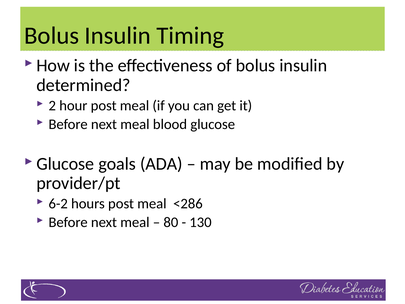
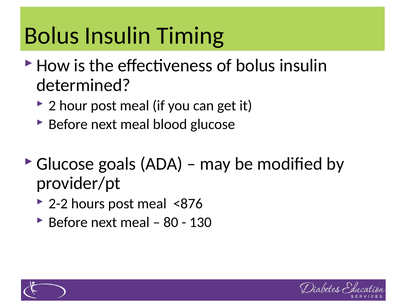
6-2: 6-2 -> 2-2 (58, 204)
<286: <286 -> <876 (188, 204)
